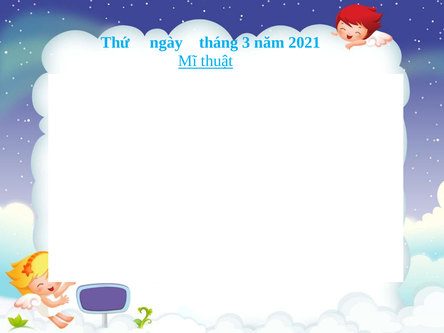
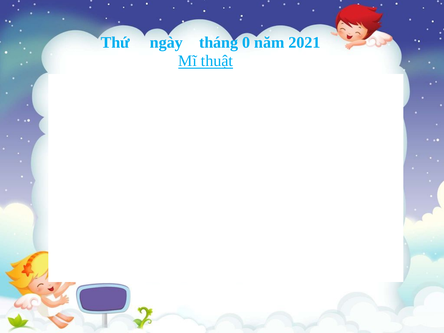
3: 3 -> 0 (246, 43)
